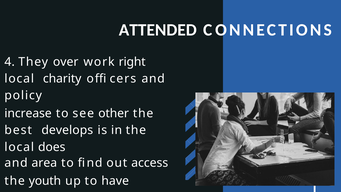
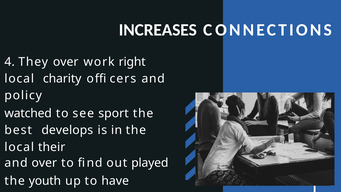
ATTENDED: ATTENDED -> INCREASES (158, 30)
increase: increase -> watched (28, 113)
other: other -> sport (114, 113)
does: does -> their (52, 147)
and area: area -> over (44, 163)
access: access -> played (150, 163)
